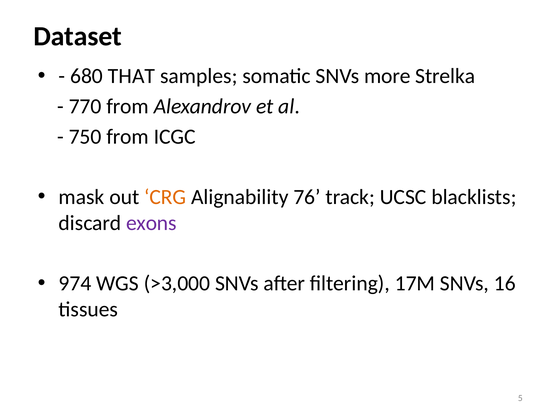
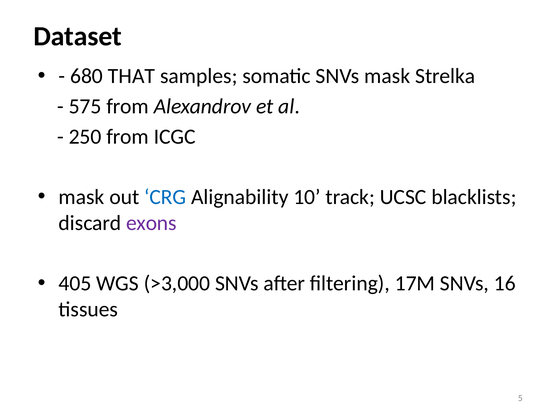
SNVs more: more -> mask (387, 76)
770: 770 -> 575 (85, 106)
750: 750 -> 250 (85, 137)
CRG colour: orange -> blue (165, 197)
76: 76 -> 10 (307, 197)
974: 974 -> 405 (75, 283)
